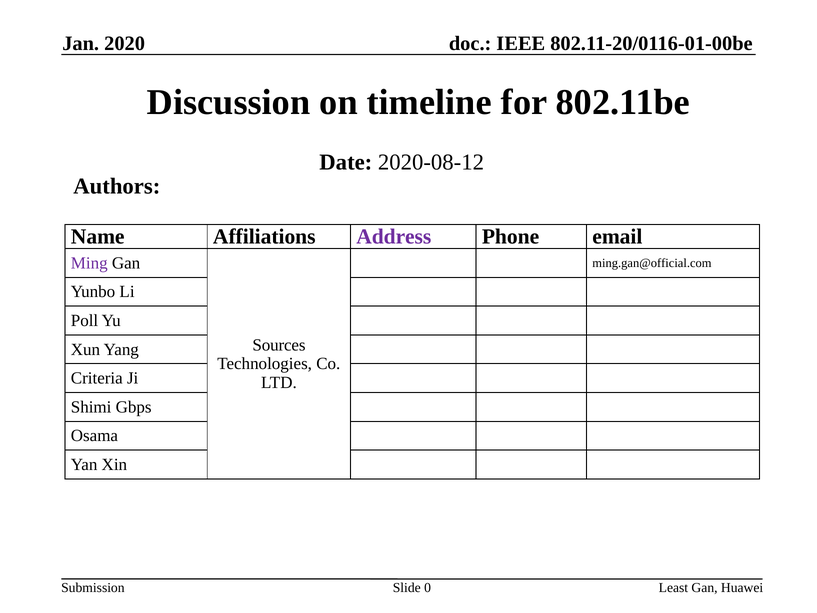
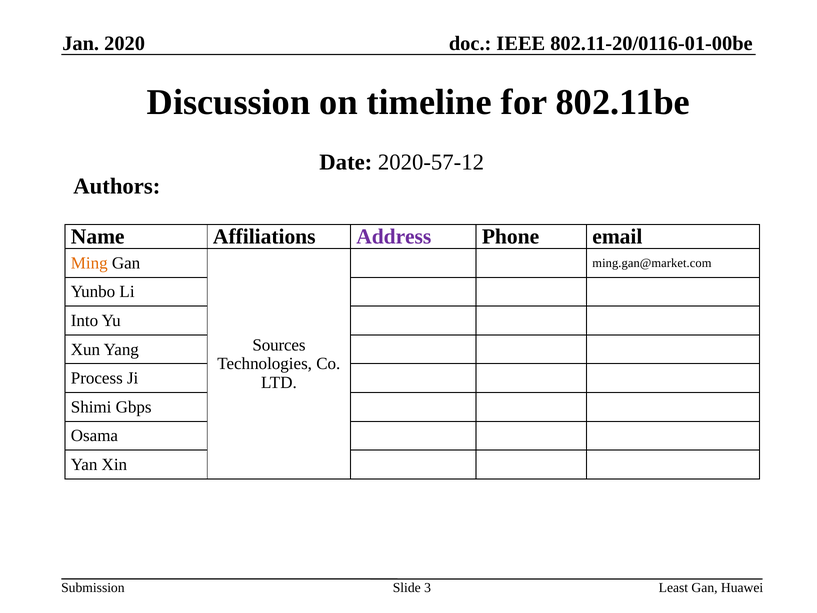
2020-08-12: 2020-08-12 -> 2020-57-12 (431, 162)
Ming colour: purple -> orange (89, 263)
ming.gan@official.com: ming.gan@official.com -> ming.gan@market.com (652, 263)
Poll: Poll -> Into (85, 320)
Criteria: Criteria -> Process (97, 378)
0: 0 -> 3 (428, 588)
